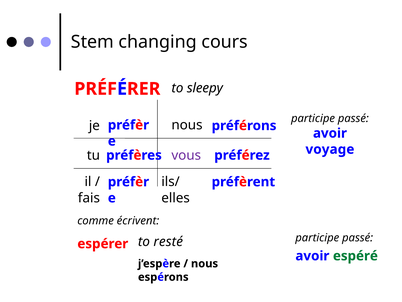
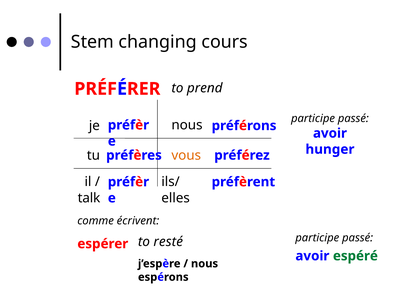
sleepy: sleepy -> prend (205, 88)
voyage: voyage -> hunger (330, 149)
vous colour: purple -> orange (186, 155)
fais: fais -> talk (89, 198)
